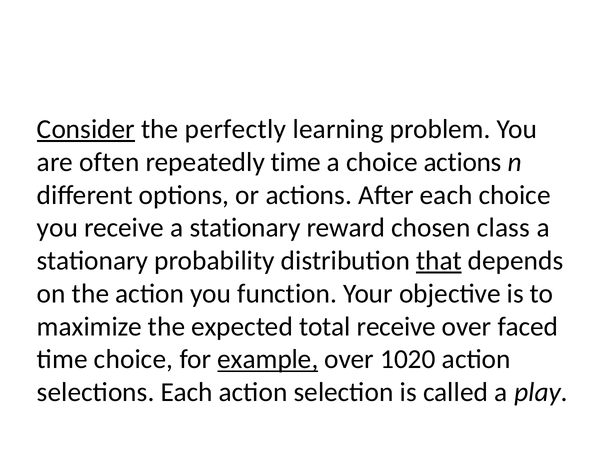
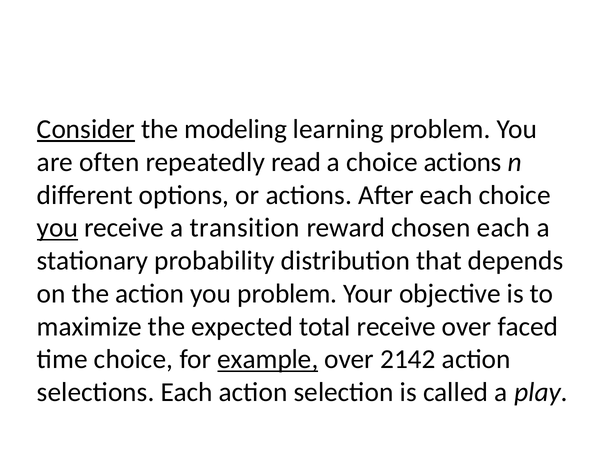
perfectly: perfectly -> modeling (236, 129)
repeatedly time: time -> read (296, 162)
you underline: none -> present (57, 228)
receive a stationary: stationary -> transition (245, 228)
chosen class: class -> each (503, 228)
that underline: present -> none (439, 261)
you function: function -> problem (287, 294)
1020: 1020 -> 2142 (408, 359)
